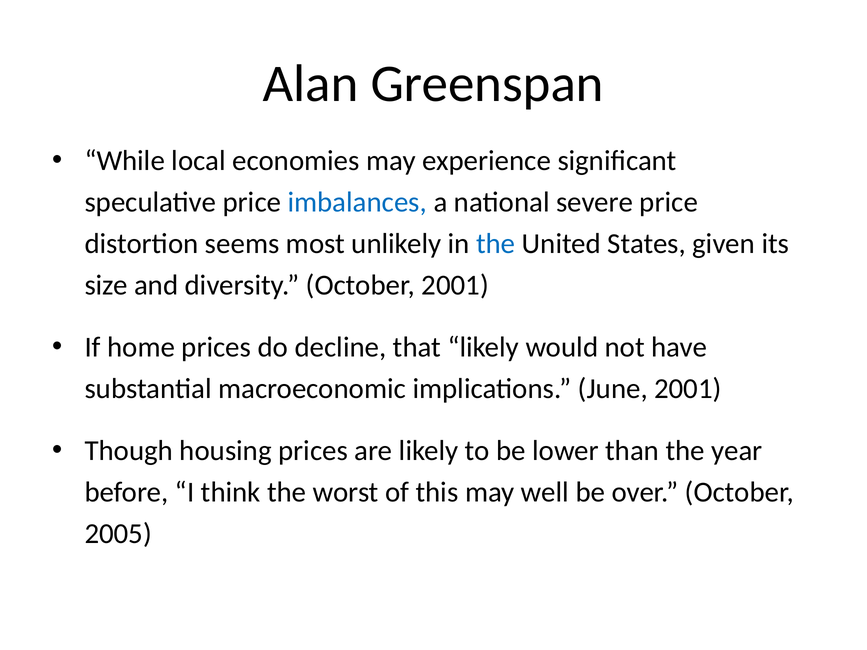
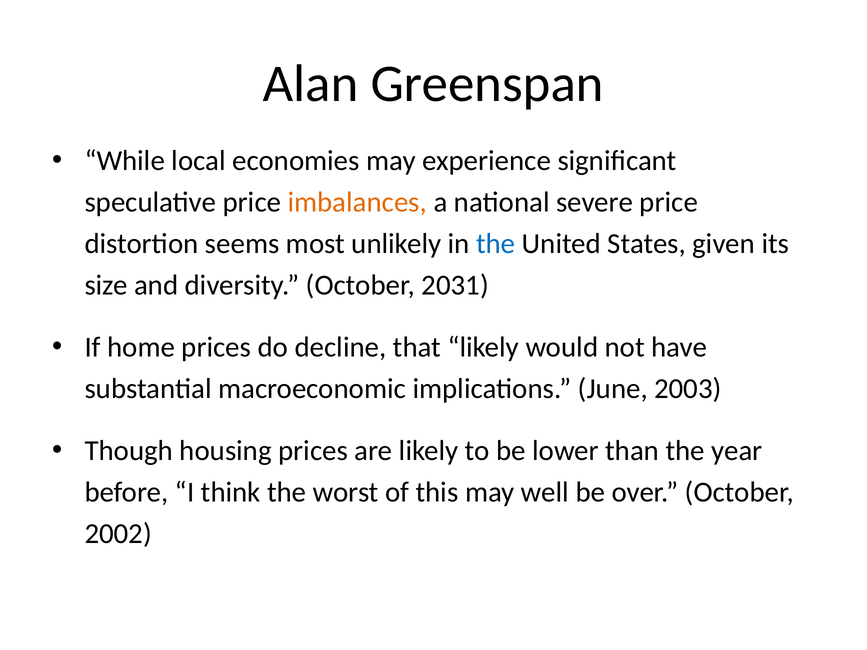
imbalances colour: blue -> orange (357, 202)
October 2001: 2001 -> 2031 (455, 286)
June 2001: 2001 -> 2003 (688, 389)
2005: 2005 -> 2002 (118, 534)
